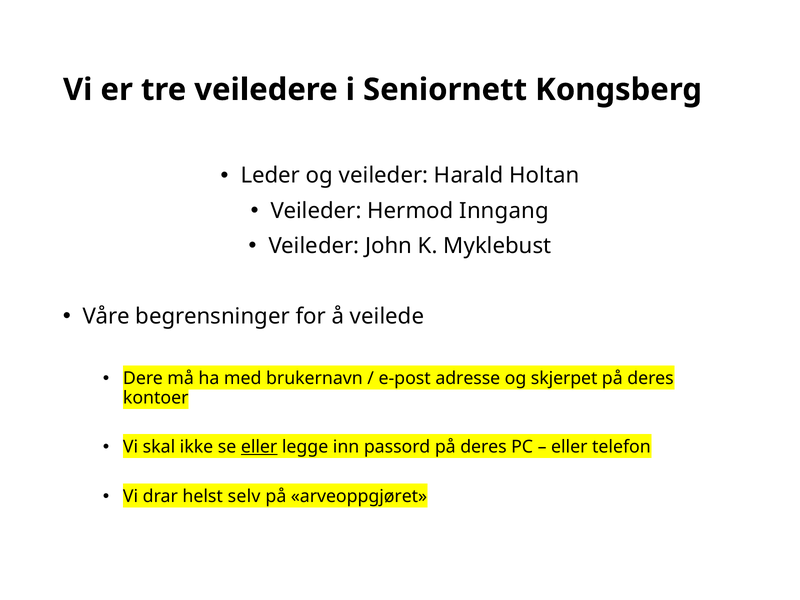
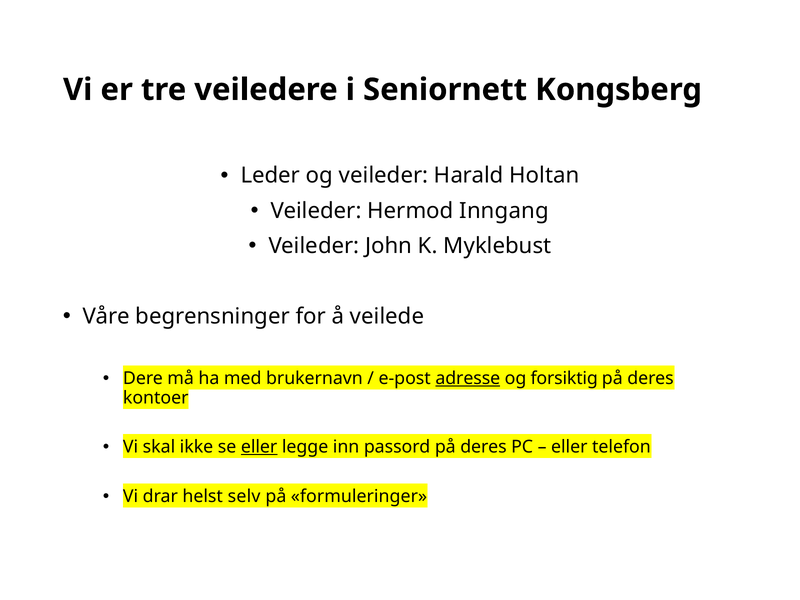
adresse underline: none -> present (468, 379)
skjerpet: skjerpet -> forsiktig (564, 379)
arveoppgjøret: arveoppgjøret -> formuleringer (359, 496)
